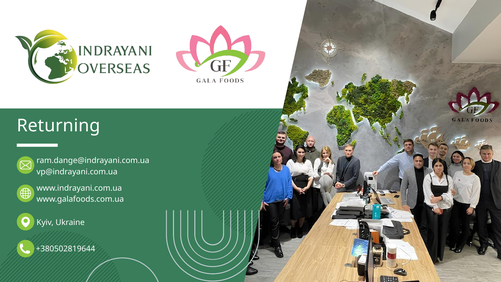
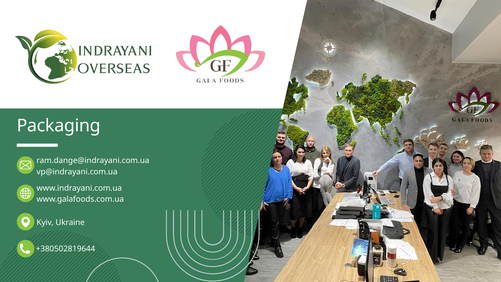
Returning: Returning -> Packaging (59, 126)
